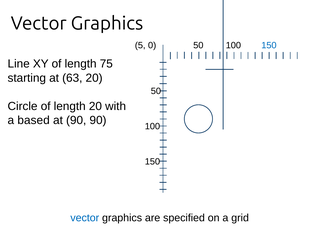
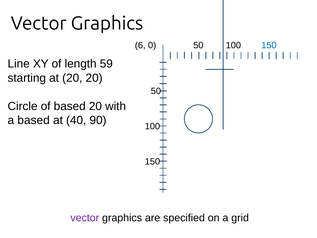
5: 5 -> 6 (140, 45)
75: 75 -> 59 (106, 64)
at 63: 63 -> 20 (72, 78)
Circle of length: length -> based (70, 106)
at 90: 90 -> 40 (76, 120)
vector colour: blue -> purple (85, 218)
